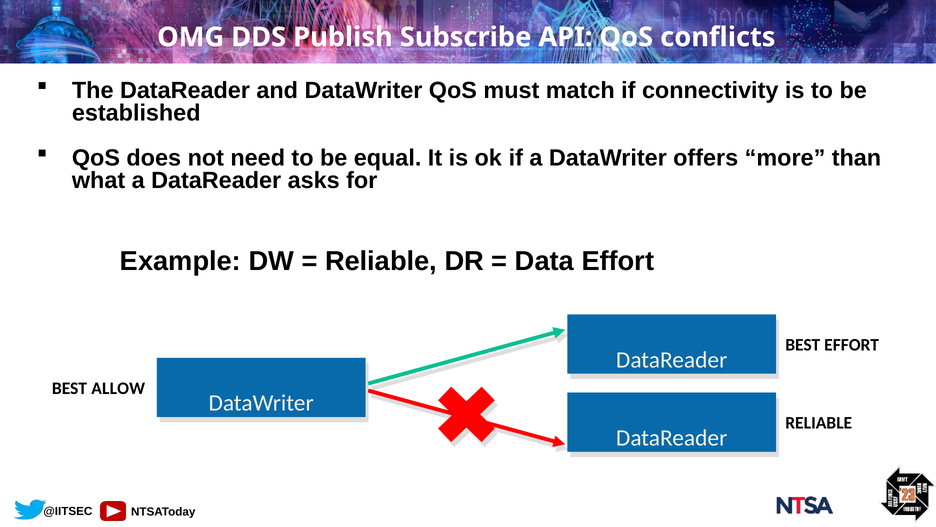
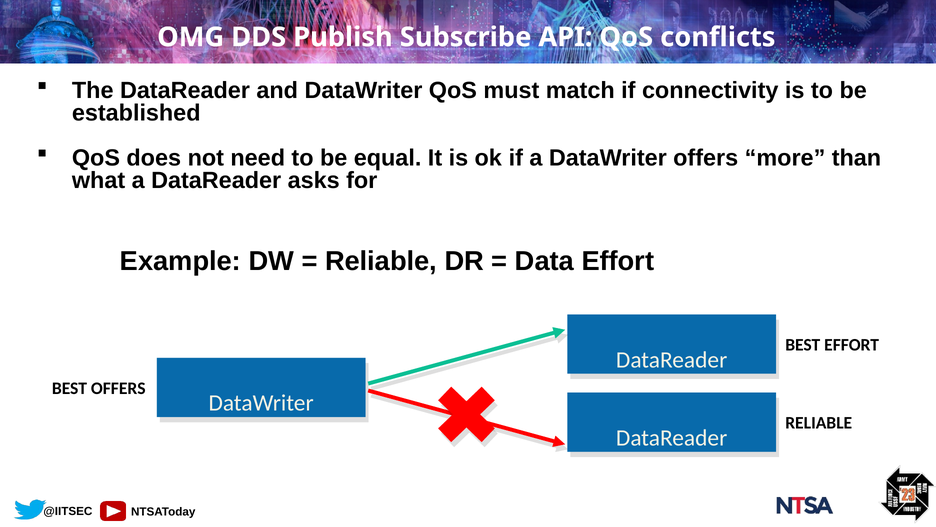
BEST ALLOW: ALLOW -> OFFERS (118, 388)
